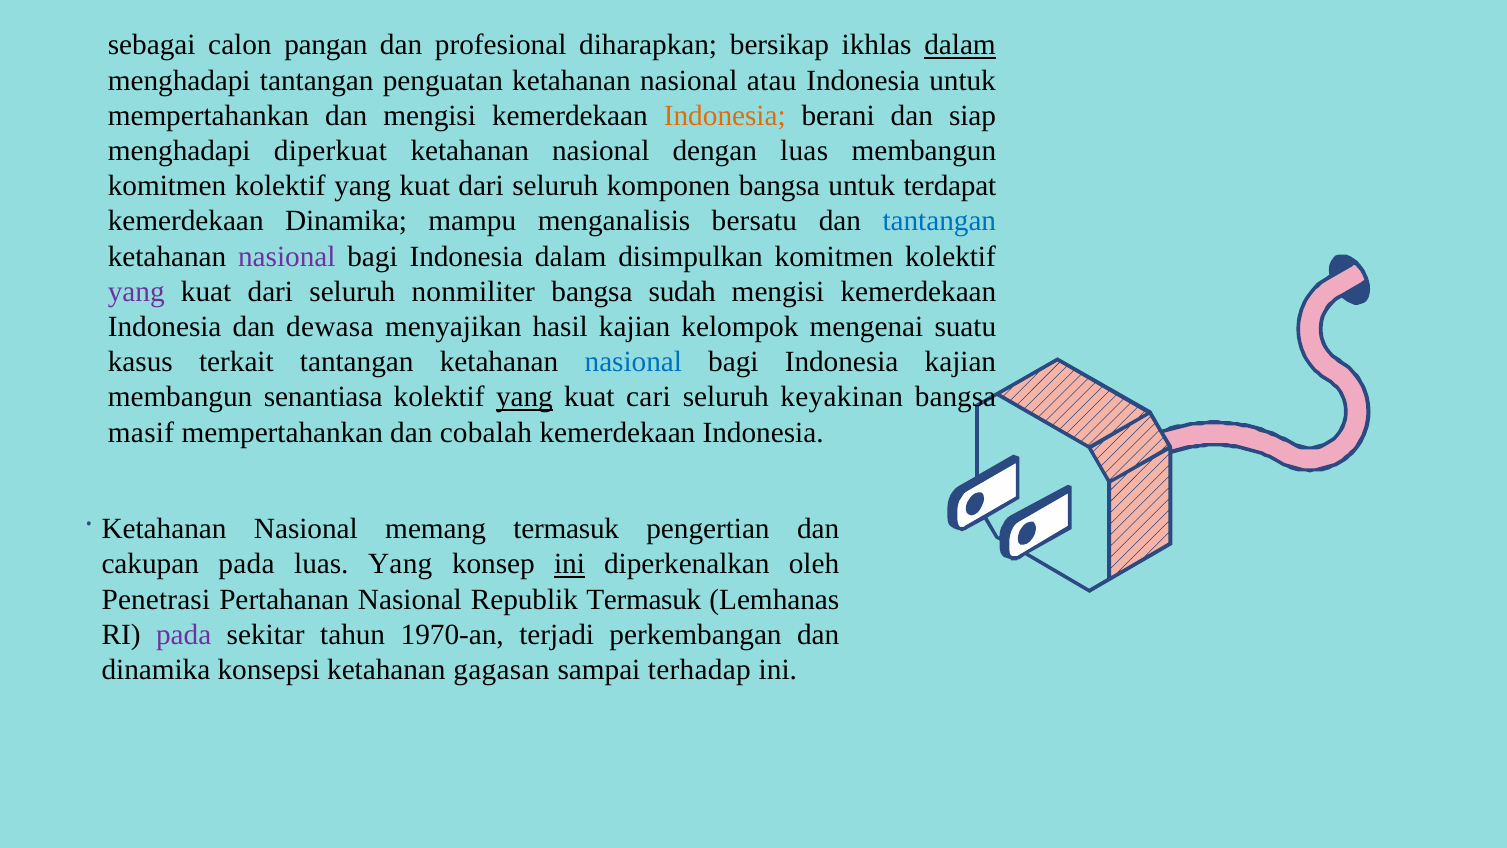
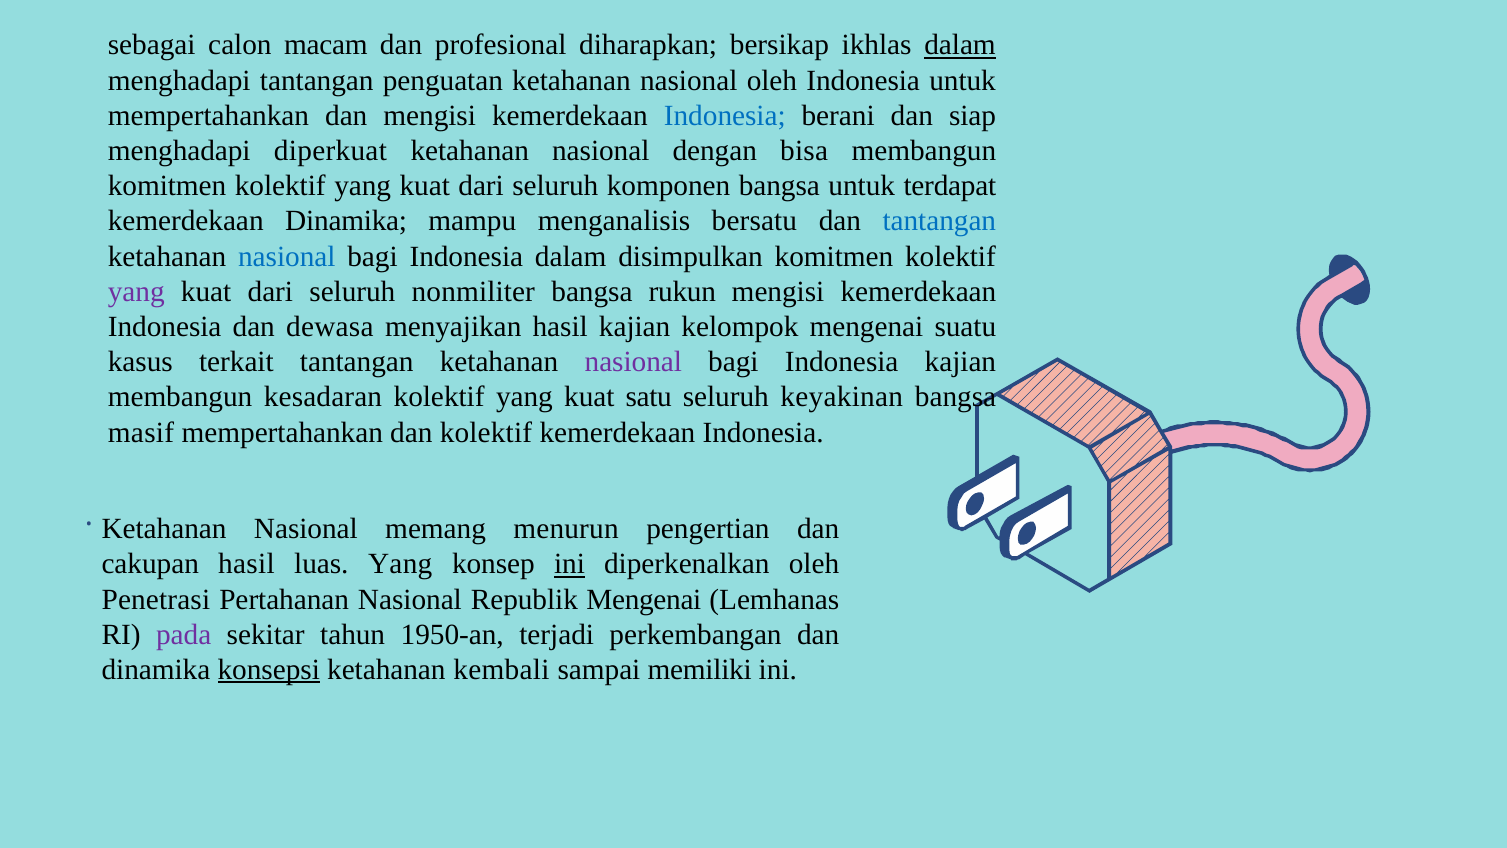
pangan: pangan -> macam (326, 45)
nasional atau: atau -> oleh (772, 80)
Indonesia colour: orange -> blue (725, 116)
dengan luas: luas -> bisa (804, 151)
nasional colour: purple -> blue (287, 256)
sudah: sudah -> rukun (682, 292)
nasional colour: blue -> purple (633, 362)
senantiasa: senantiasa -> kesadaran (323, 397)
yang underline: present -> none (524, 397)
cari: cari -> satu (649, 397)
dan cobalah: cobalah -> kolektif (486, 432)
memang termasuk: termasuk -> menurun (566, 529)
cakupan pada: pada -> hasil (246, 564)
Republik Termasuk: Termasuk -> Mengenai (644, 599)
1970-an: 1970-an -> 1950-an (452, 634)
konsepsi underline: none -> present (269, 670)
gagasan: gagasan -> kembali (501, 670)
terhadap: terhadap -> memiliki (700, 670)
